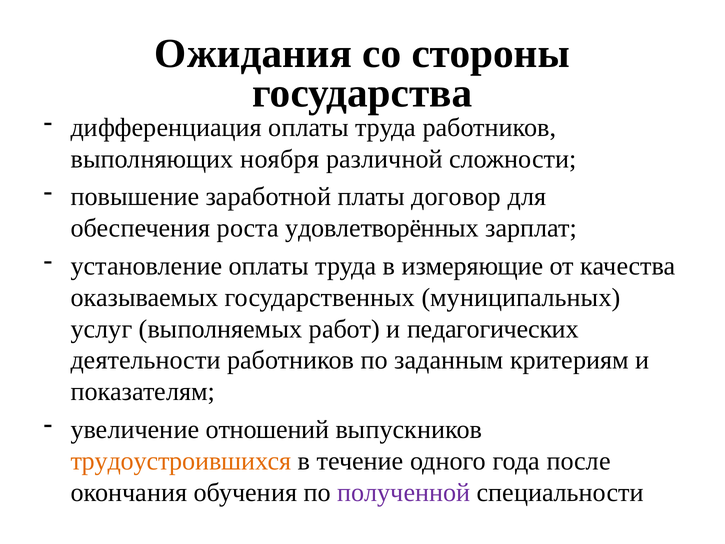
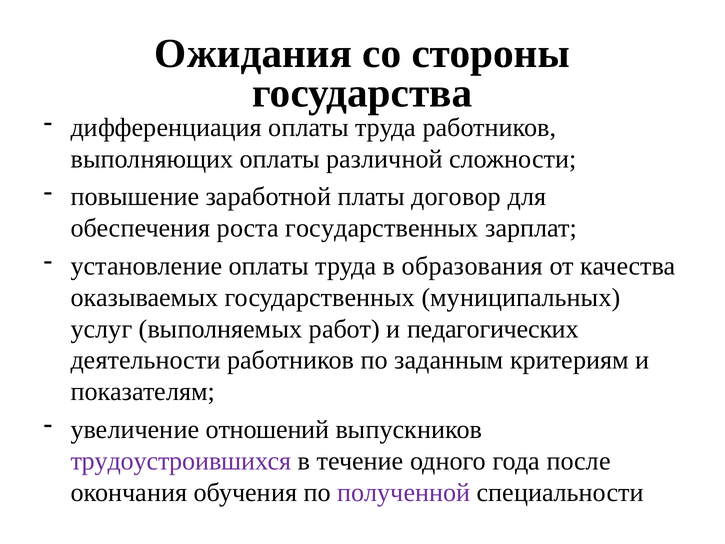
выполняющих ноября: ноября -> оплаты (280, 159)
роста удовлетворённых: удовлетворённых -> государственных (382, 228)
измеряющие: измеряющие -> образования (472, 266)
трудоустроившихся colour: orange -> purple (181, 461)
